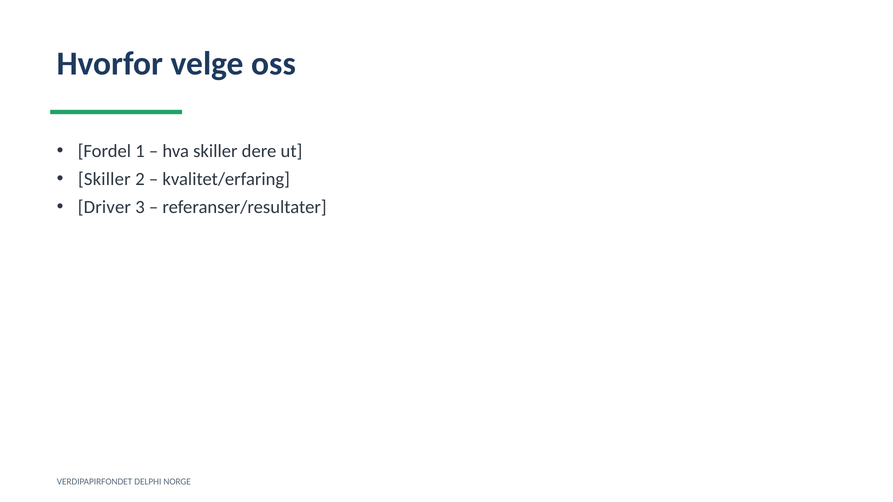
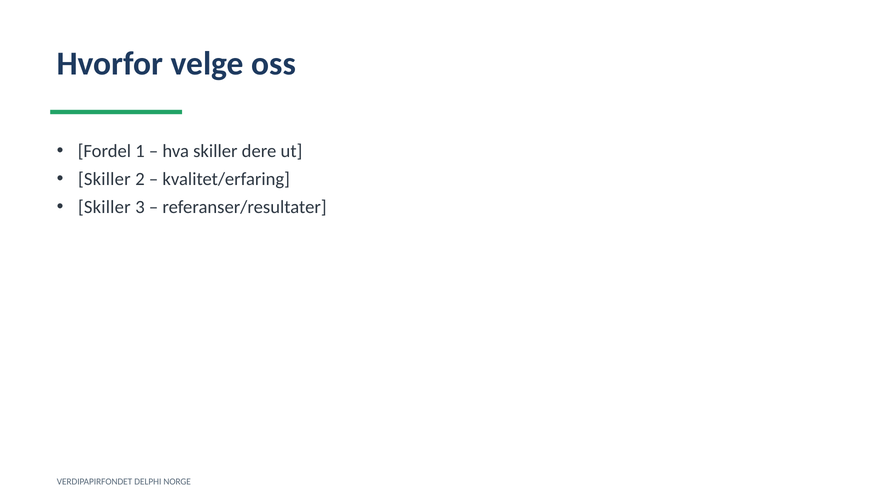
Driver: Driver -> Skiller (104, 207)
